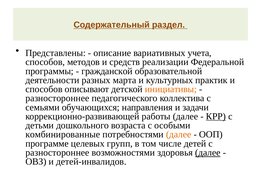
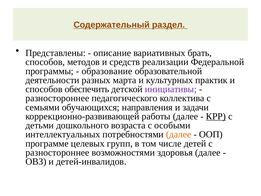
учета: учета -> брать (200, 53)
гражданской: гражданской -> образование (107, 71)
описывают: описывают -> обеспечить (87, 89)
инициативы colour: orange -> purple (171, 89)
комбинированные: комбинированные -> интеллектуальных (63, 134)
далее underline: present -> none (208, 152)
